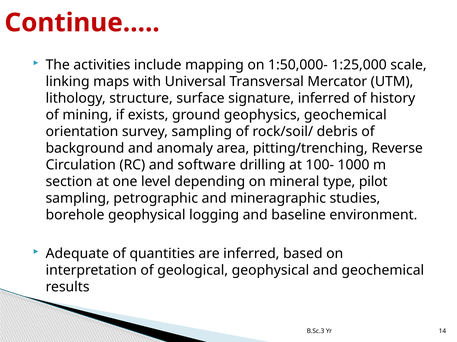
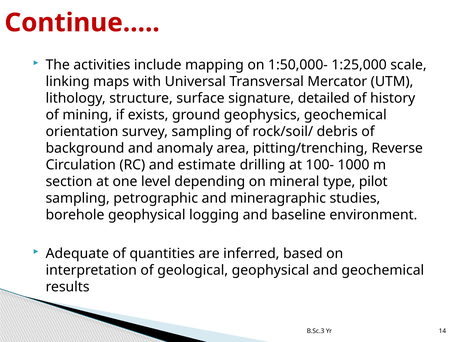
signature inferred: inferred -> detailed (324, 98)
software: software -> estimate (207, 165)
